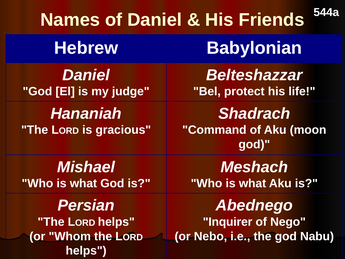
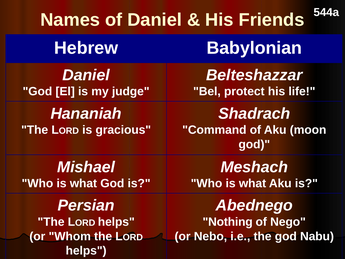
Inquirer: Inquirer -> Nothing (228, 222)
